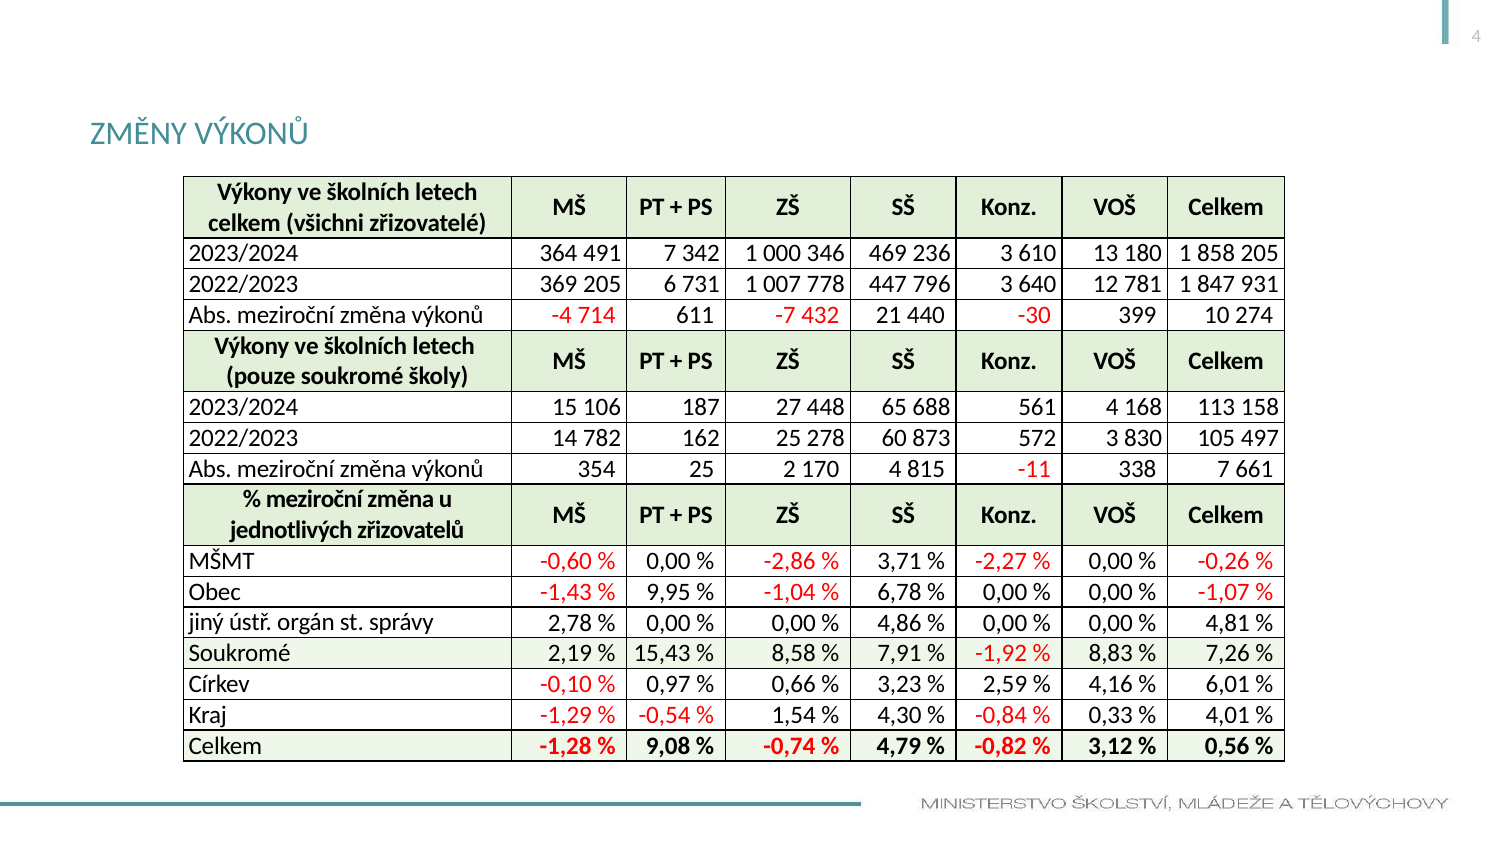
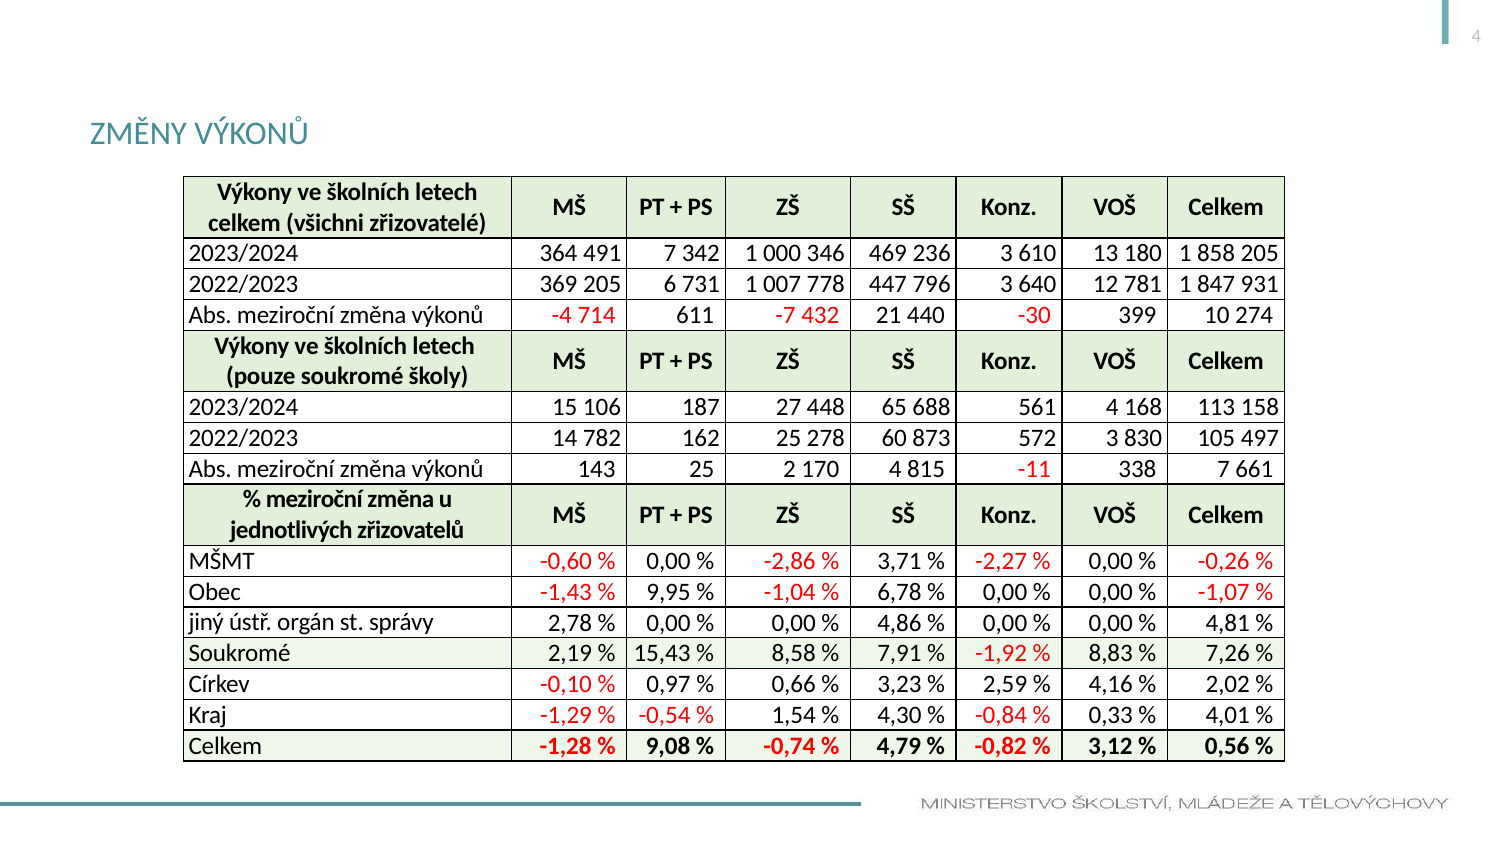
354: 354 -> 143 (597, 469)
6,01: 6,01 -> 2,02 (1228, 684)
